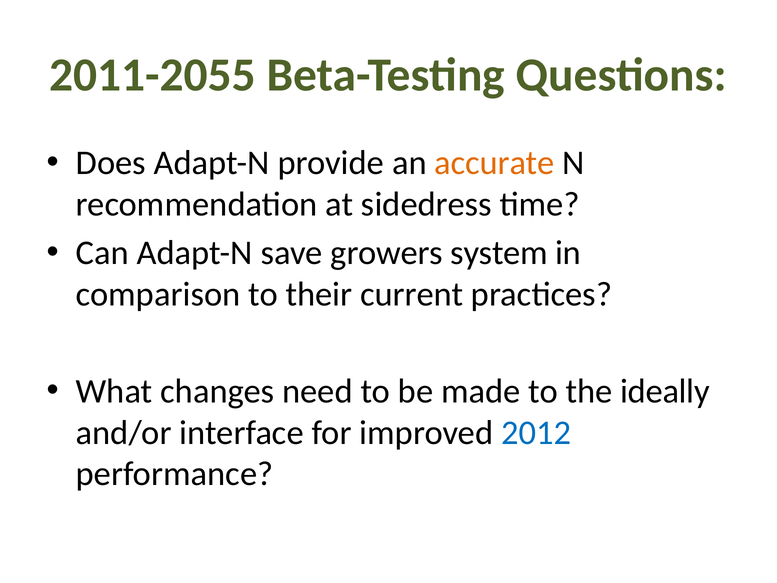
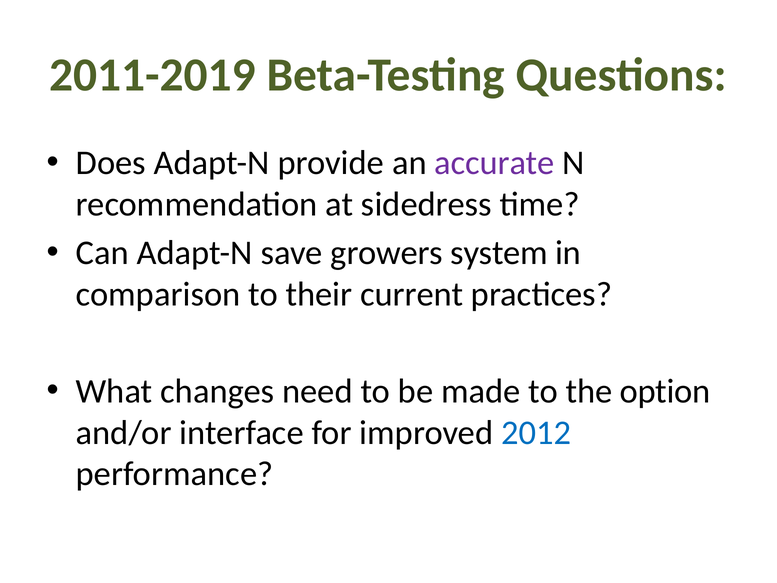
2011-2055: 2011-2055 -> 2011-2019 (153, 75)
accurate colour: orange -> purple (494, 163)
ideally: ideally -> option (665, 391)
